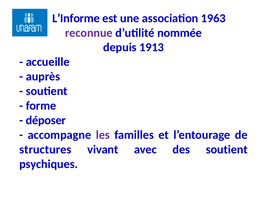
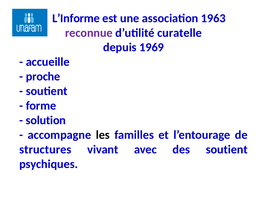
nommée: nommée -> curatelle (180, 33)
1913: 1913 -> 1969 (152, 47)
auprès: auprès -> proche (43, 76)
déposer: déposer -> solution (46, 120)
les colour: purple -> black (103, 135)
